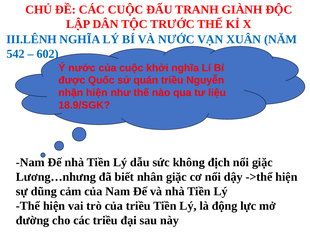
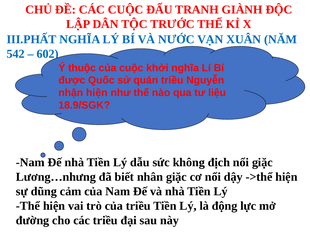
III.LÊNH: III.LÊNH -> III.PHẤT (32, 39)
Ý nước: nước -> thuộc (82, 68)
